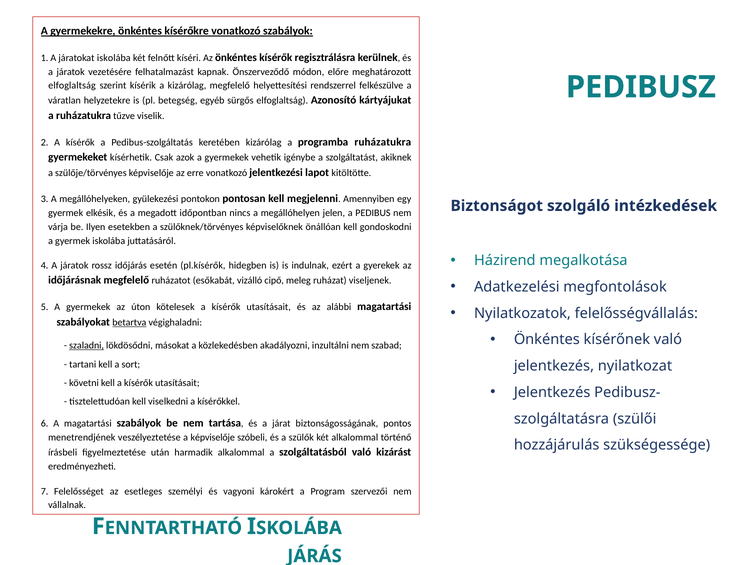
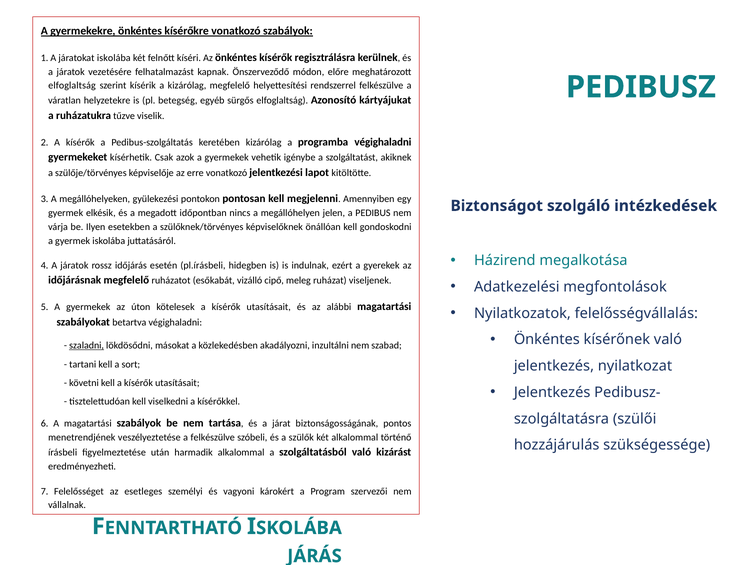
programba ruházatukra: ruházatukra -> végighaladni (383, 142)
pl.kísérők: pl.kísérők -> pl.írásbeli (203, 265)
betartva underline: present -> none (129, 322)
a képviselője: képviselője -> felkészülve (213, 437)
